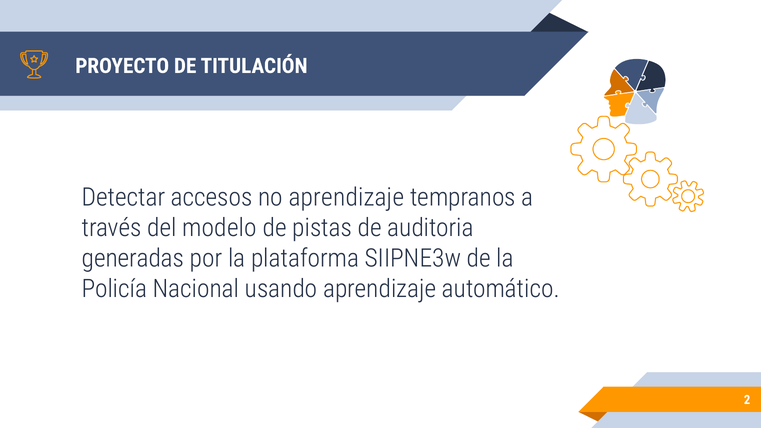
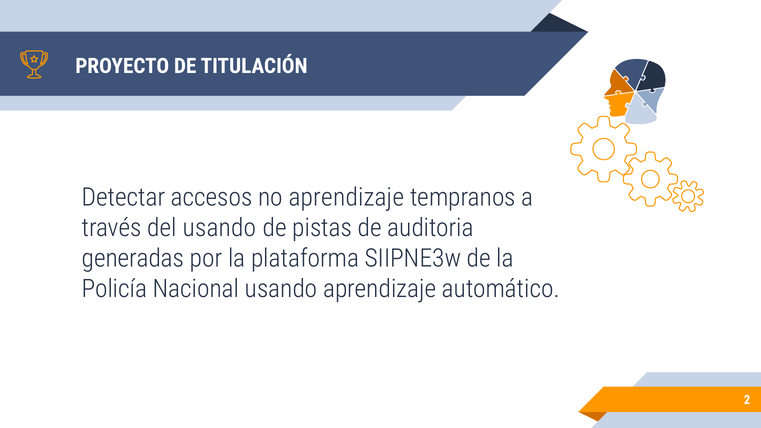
del modelo: modelo -> usando (220, 228)
